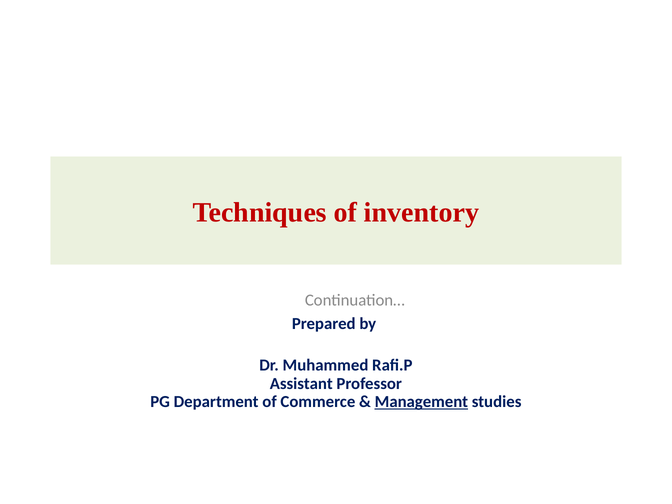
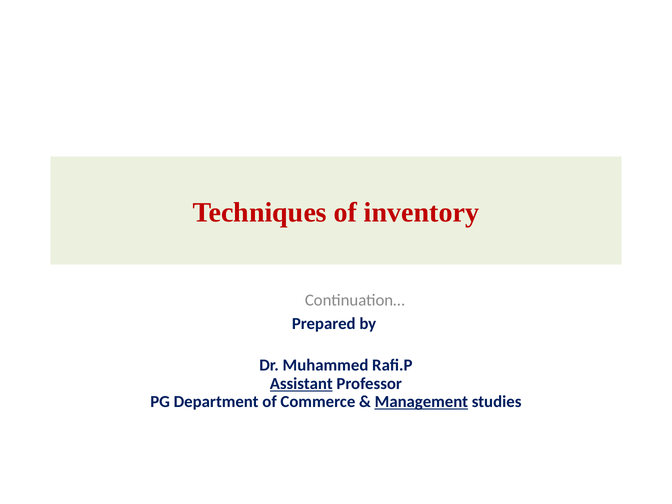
Assistant underline: none -> present (301, 384)
